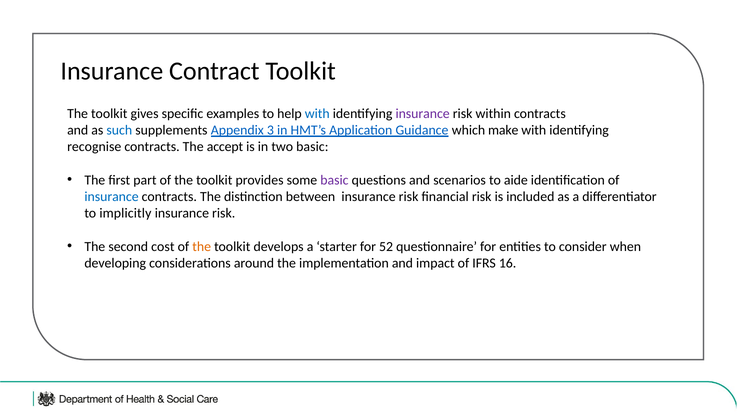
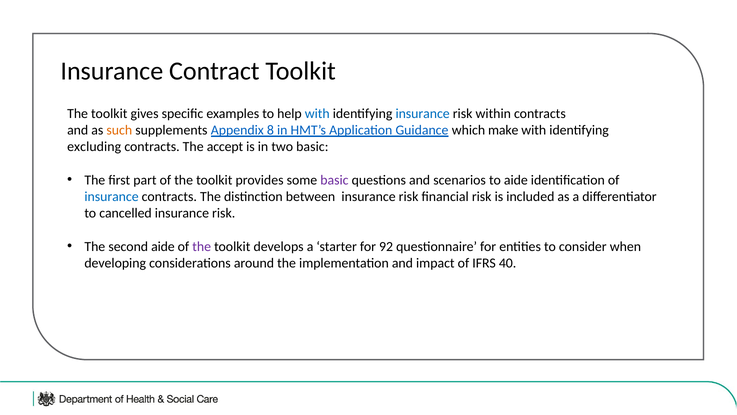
insurance colour: purple -> blue (423, 113)
such colour: blue -> orange (119, 130)
3: 3 -> 8 (270, 130)
recognise: recognise -> excluding (94, 147)
implicitly: implicitly -> cancelled (125, 213)
second cost: cost -> aide (163, 246)
the colour: orange -> purple (202, 246)
52: 52 -> 92 (386, 246)
16: 16 -> 40 (508, 263)
